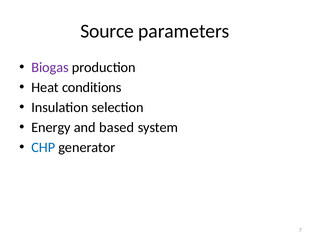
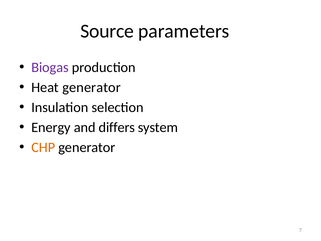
Heat conditions: conditions -> generator (92, 87)
based: based -> differs (117, 127)
CHP colour: blue -> orange (43, 147)
